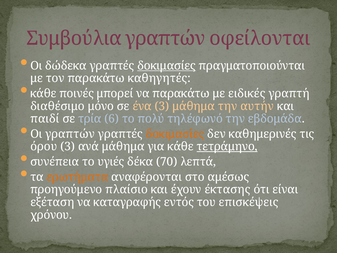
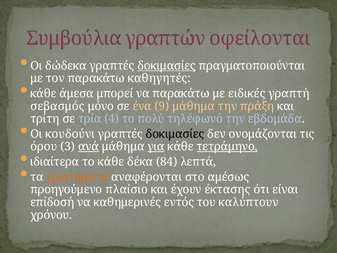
ποινές: ποινές -> άμεσα (77, 93)
διαθέσιμο: διαθέσιμο -> σεβασμός (57, 106)
ένα 3: 3 -> 9 (162, 106)
αυτήν: αυτήν -> πράξη (257, 106)
παιδί: παιδί -> τρίτη (45, 119)
6: 6 -> 4 (112, 119)
Οι γραπτών: γραπτών -> κουδούνι (70, 134)
δοκιμασίες colour: orange -> black (175, 134)
καθημερινές: καθημερινές -> ονομάζονται (263, 134)
ανά underline: none -> present (89, 146)
για underline: none -> present (156, 146)
συνέπεια: συνέπεια -> ιδιαίτερα (55, 162)
το υγιές: υγιές -> κάθε (111, 162)
70: 70 -> 84 (167, 162)
εξέταση: εξέταση -> επίδοσή (52, 202)
καταγραφής: καταγραφής -> καθημερινές (127, 202)
επισκέψεις: επισκέψεις -> καλύπτουν (249, 202)
